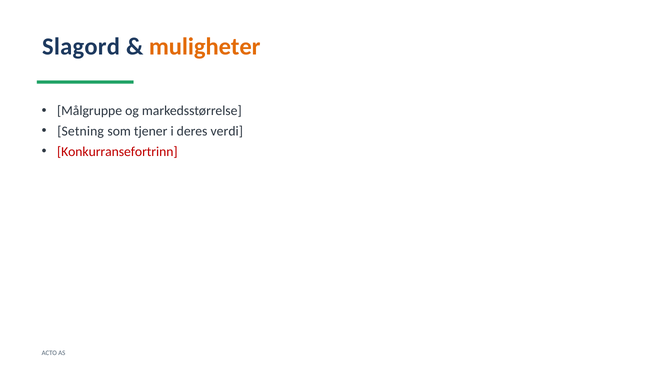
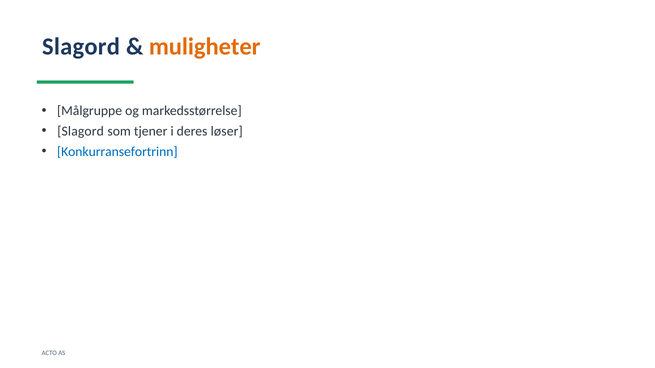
Setning: Setning -> Slagord (81, 131)
verdi: verdi -> løser (227, 131)
Konkurransefortrinn colour: red -> blue (117, 152)
